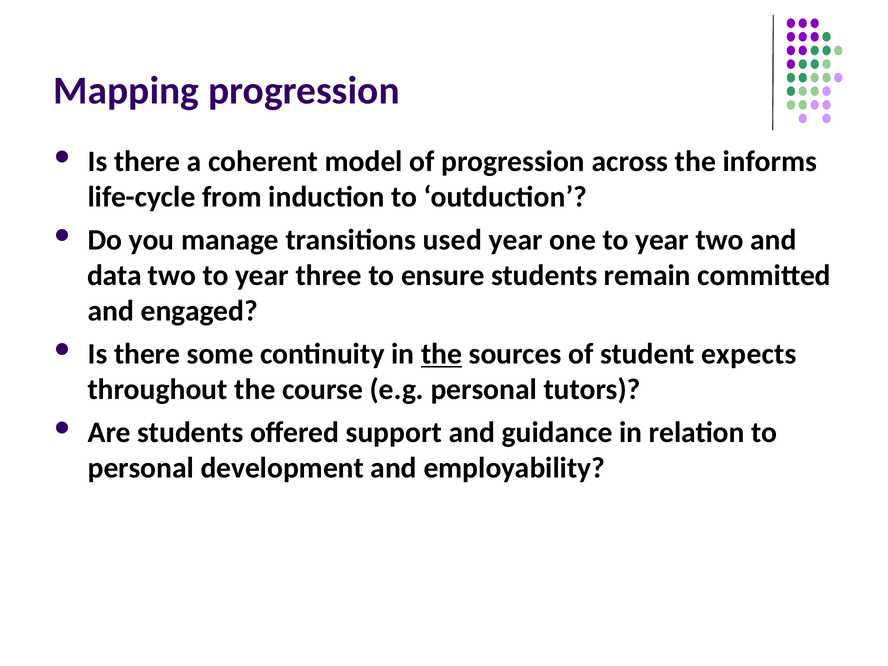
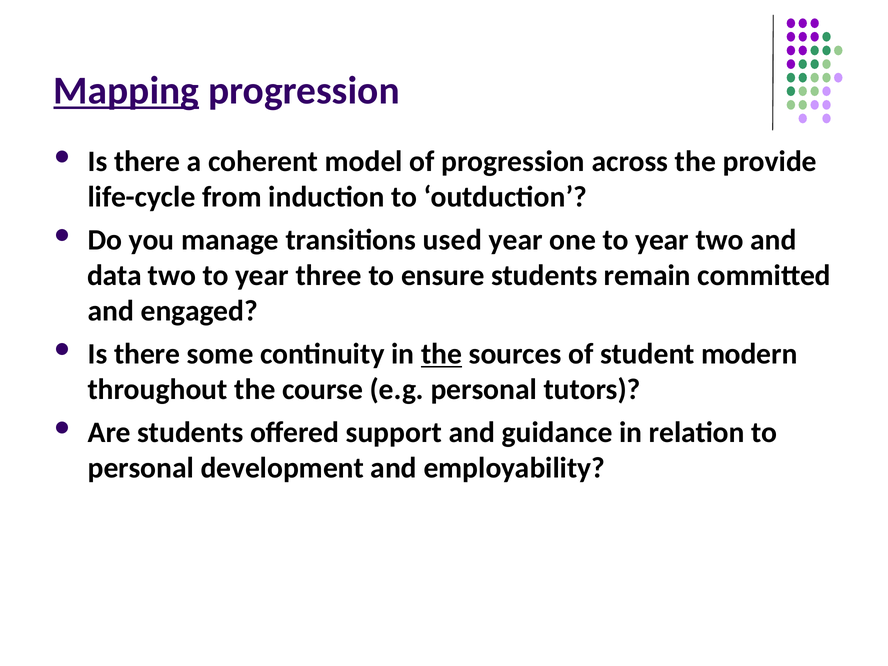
Mapping underline: none -> present (126, 91)
informs: informs -> provide (770, 162)
expects: expects -> modern (749, 354)
